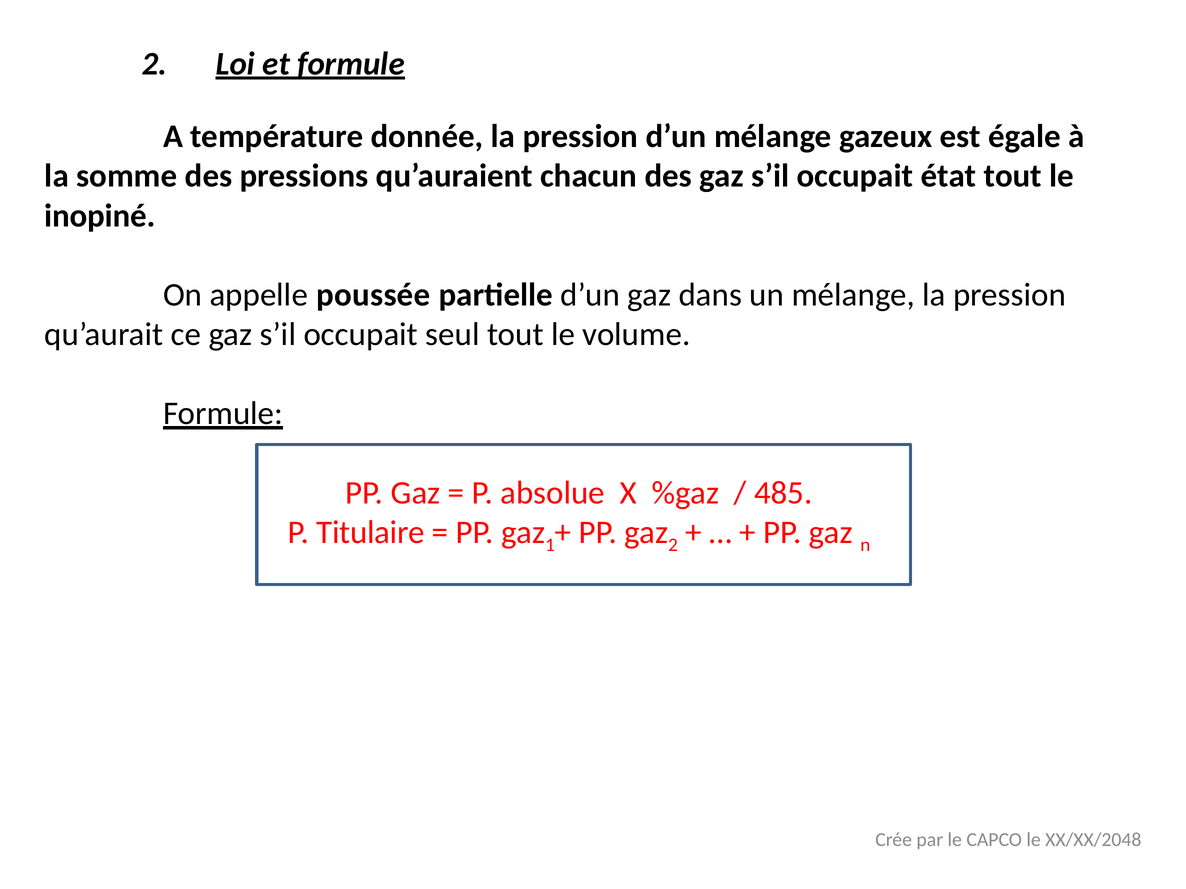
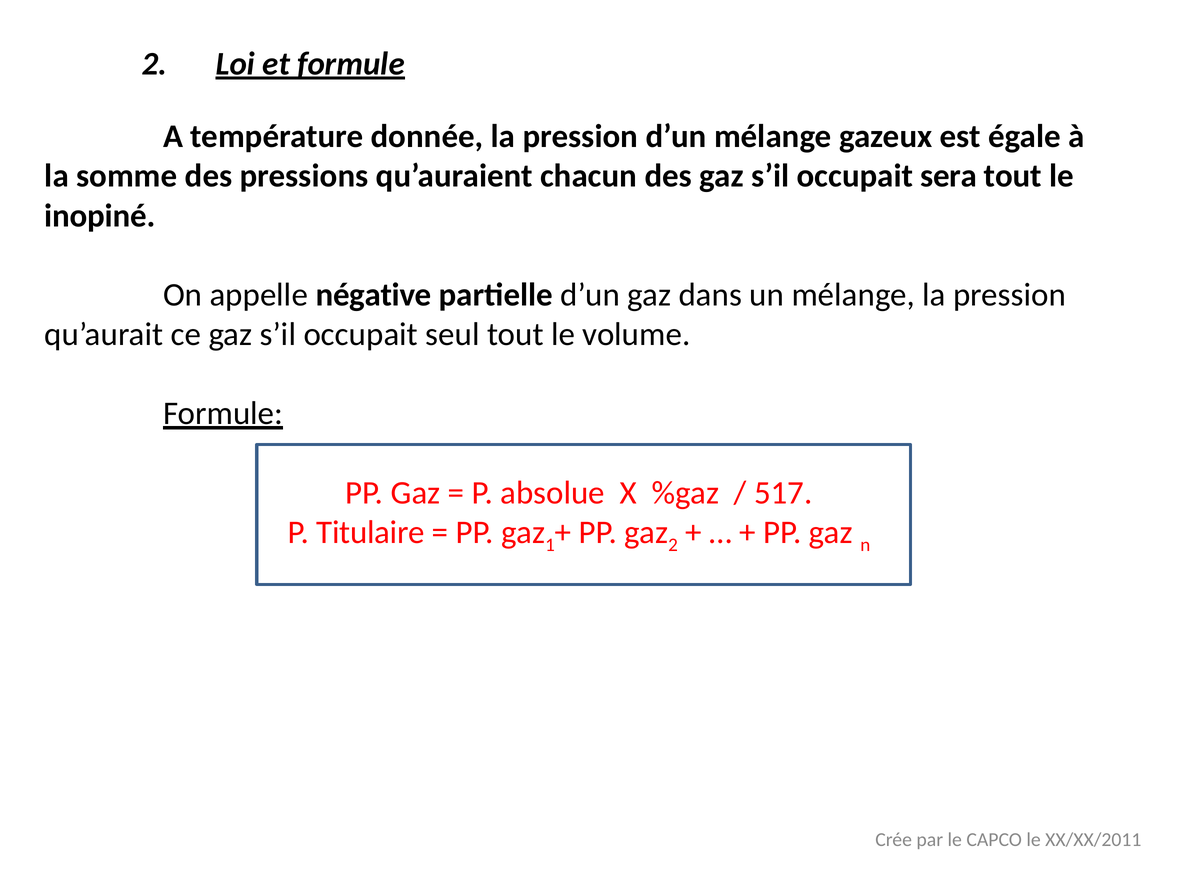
état: état -> sera (949, 176)
poussée: poussée -> négative (374, 295)
485: 485 -> 517 (783, 493)
XX/XX/2048: XX/XX/2048 -> XX/XX/2011 (1093, 840)
